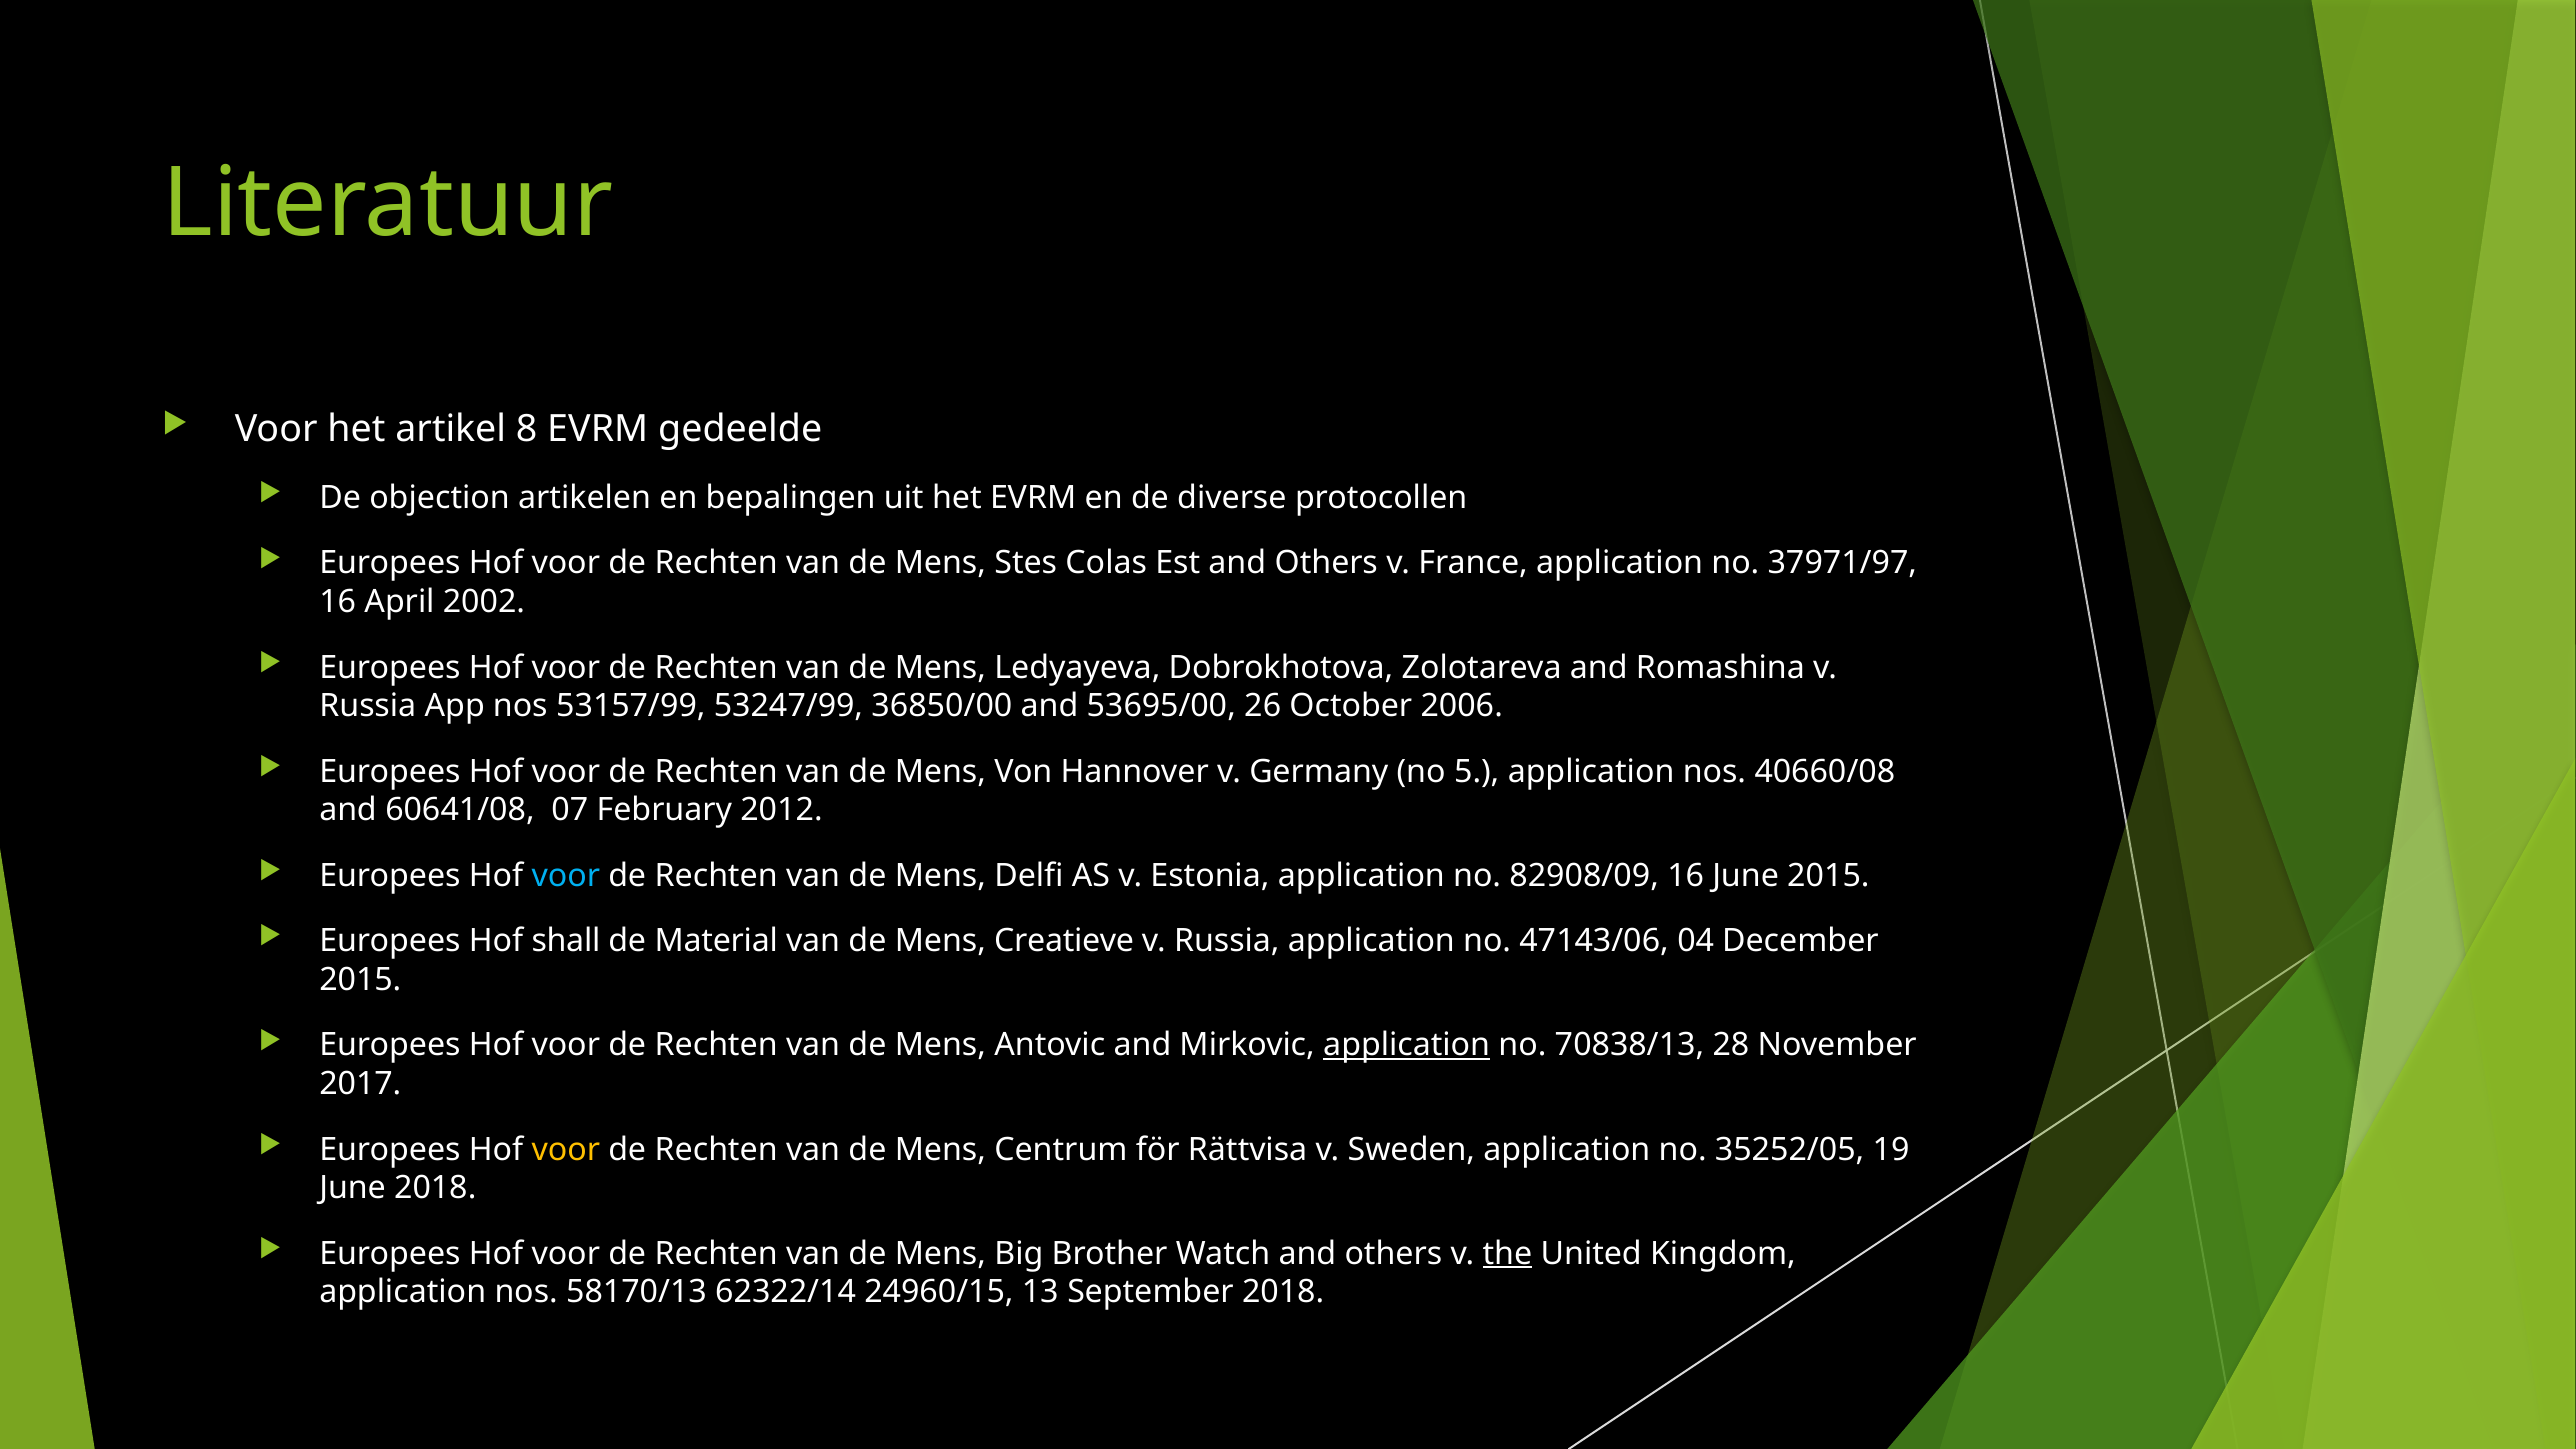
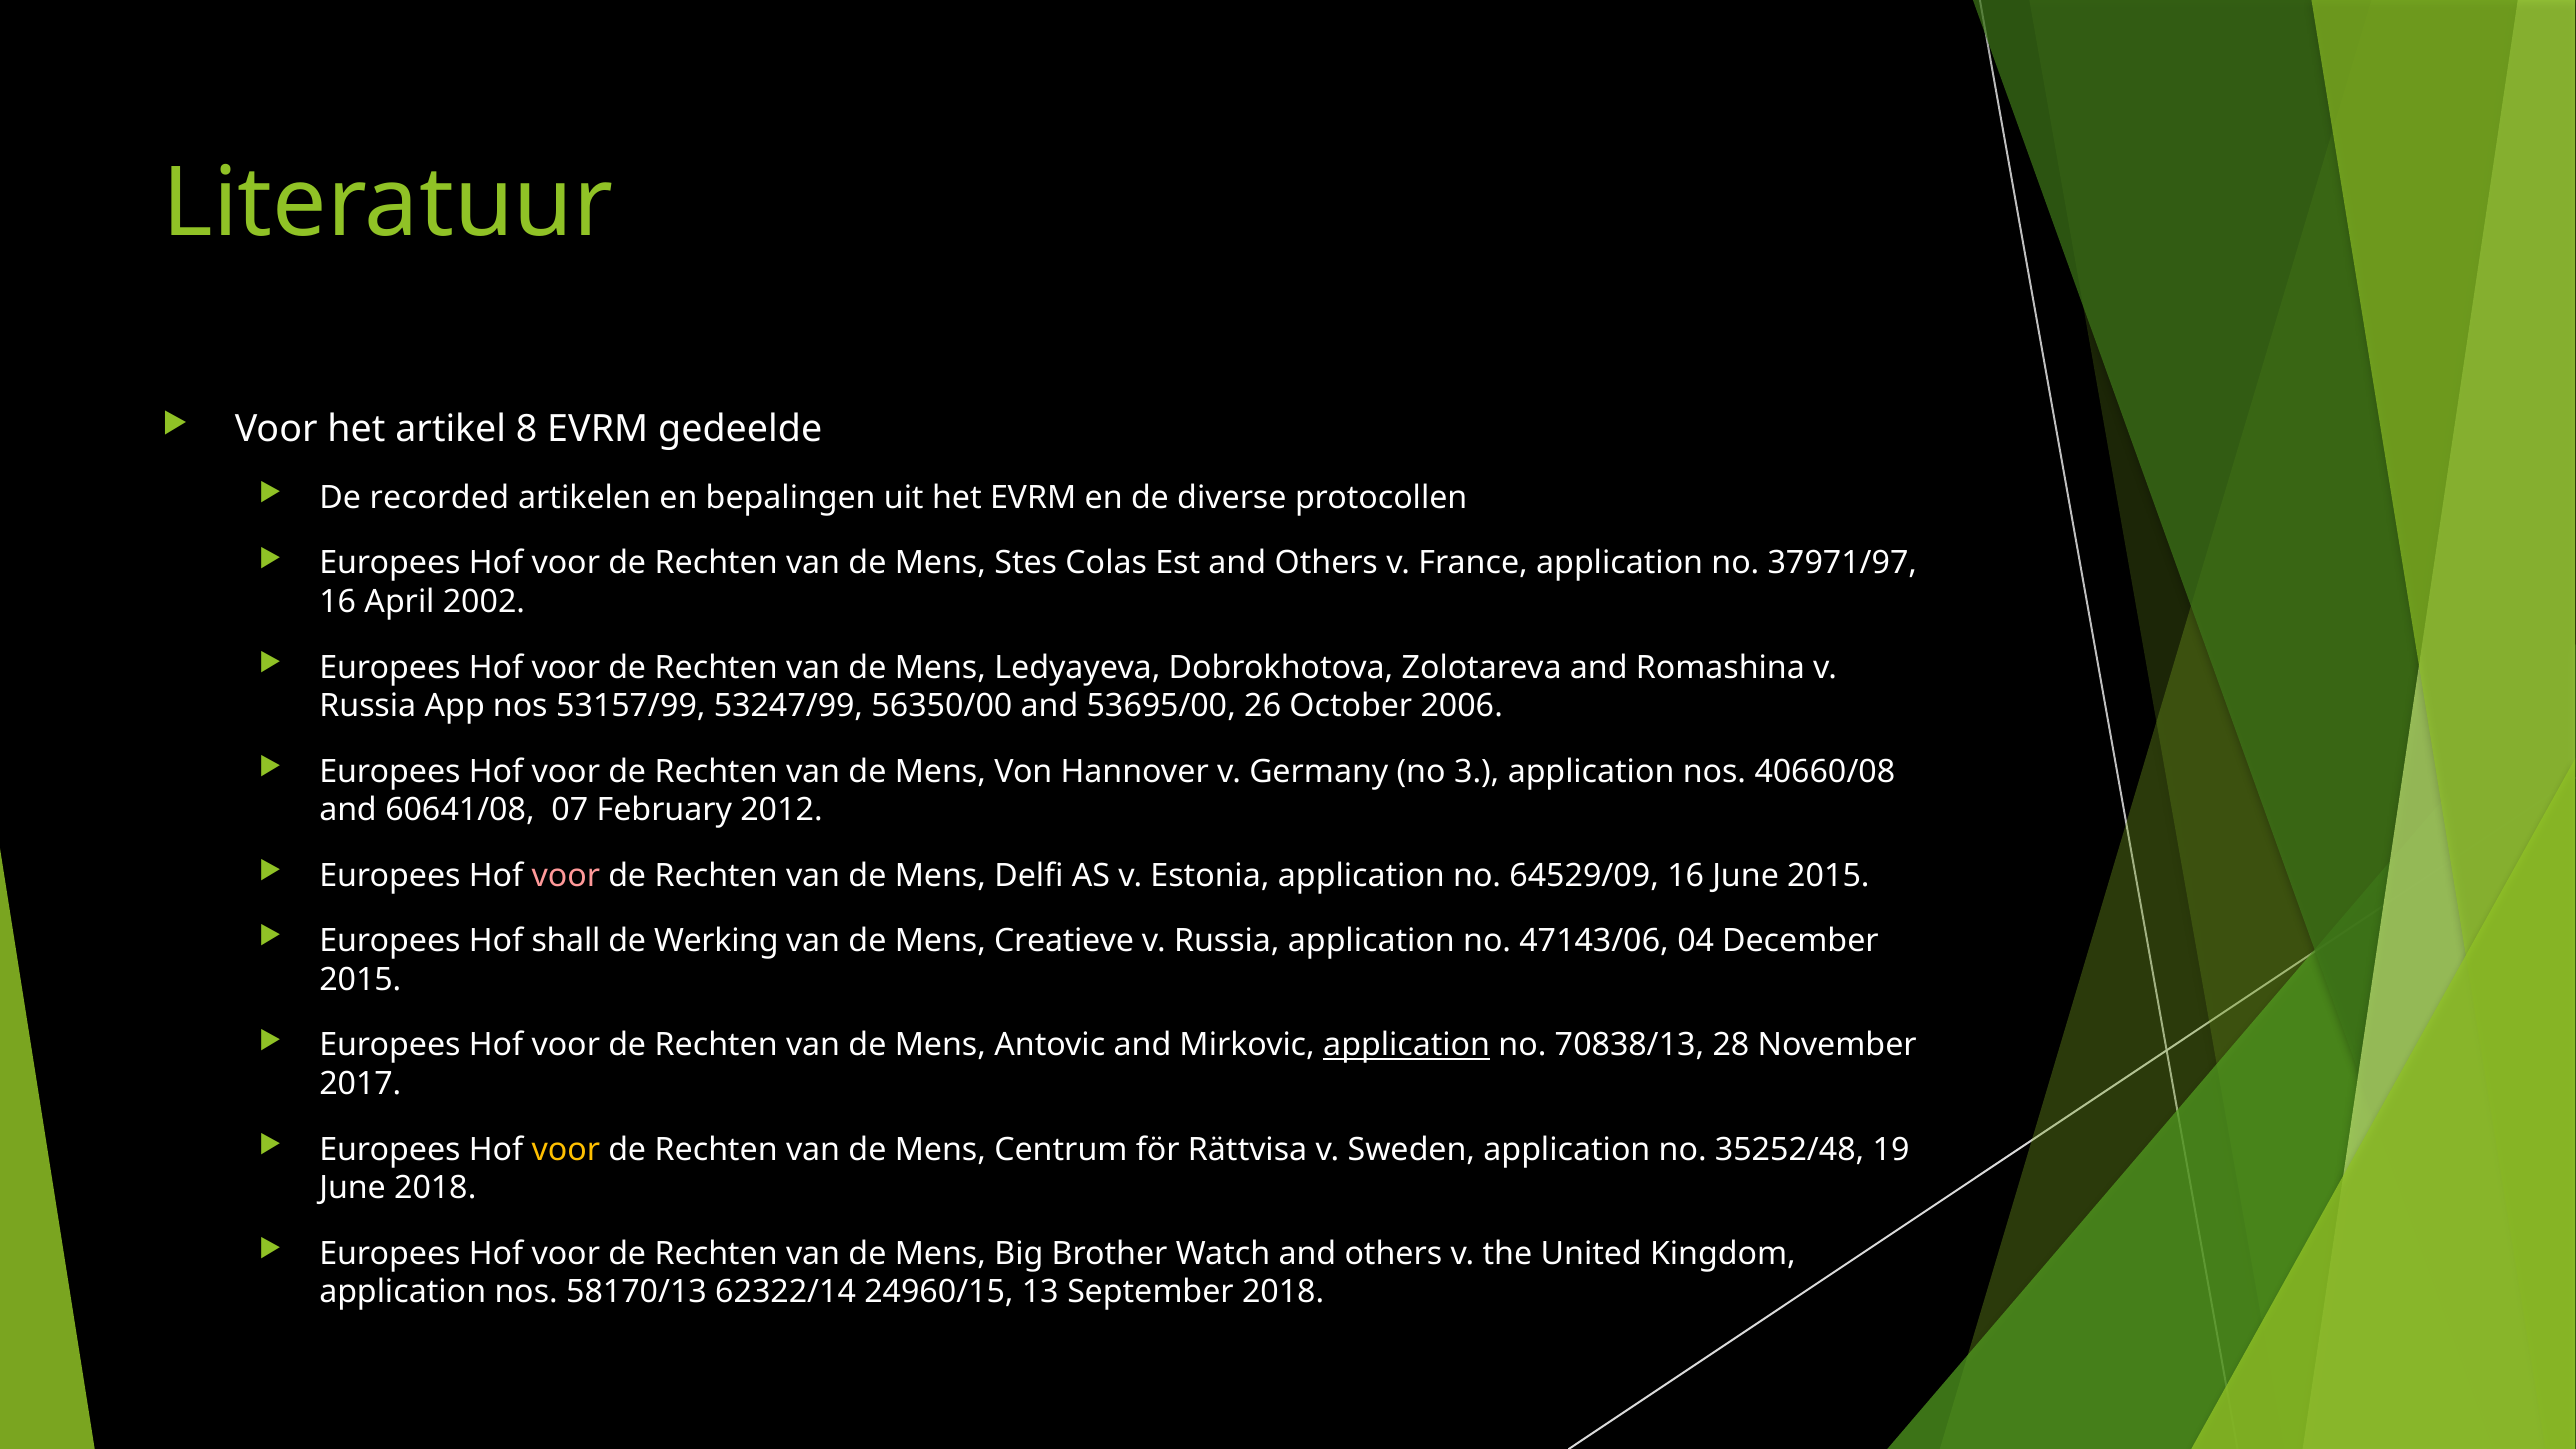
objection: objection -> recorded (439, 498)
36850/00: 36850/00 -> 56350/00 (942, 706)
5: 5 -> 3 (1477, 772)
voor colour: light blue -> pink (566, 876)
82908/09: 82908/09 -> 64529/09 (1584, 876)
Material: Material -> Werking (716, 941)
35252/05: 35252/05 -> 35252/48 (1790, 1149)
the underline: present -> none (1507, 1254)
